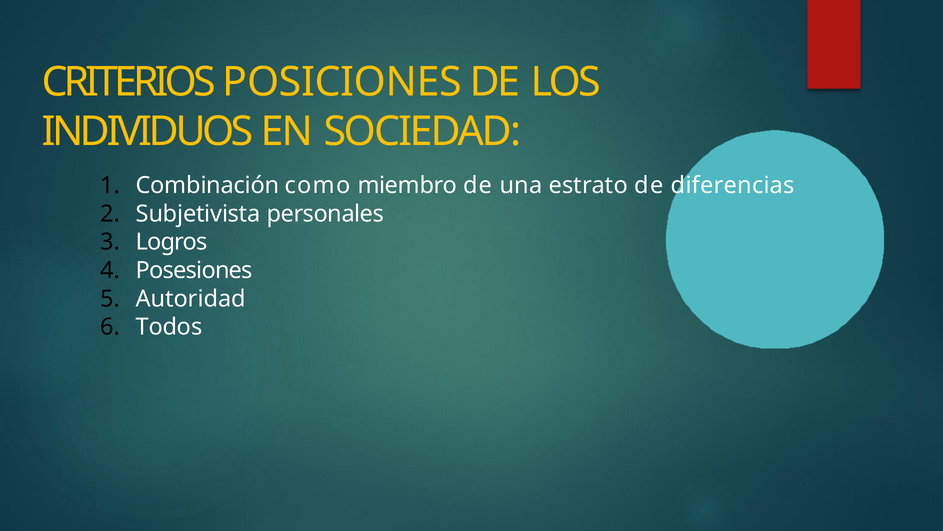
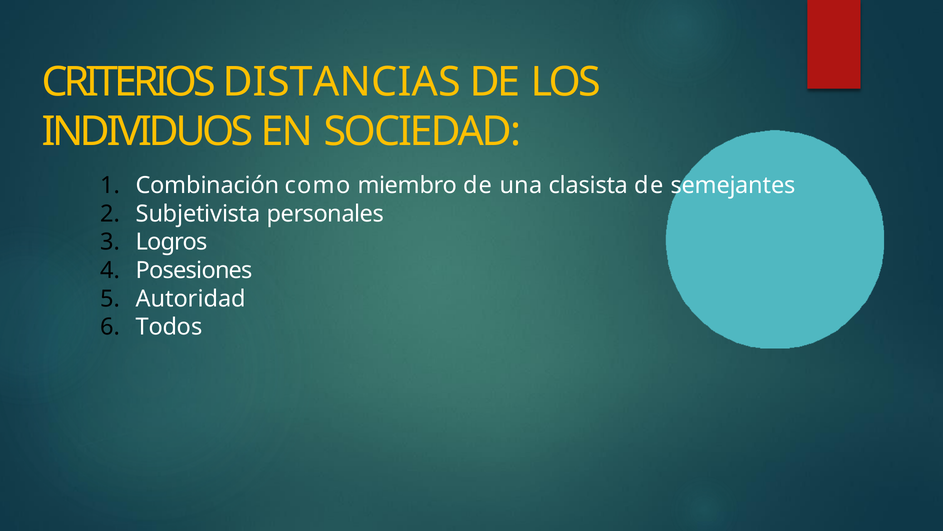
POSICIONES: POSICIONES -> DISTANCIAS (342, 82)
estrato: estrato -> clasista (588, 185)
diferencias: diferencias -> semejantes (733, 185)
